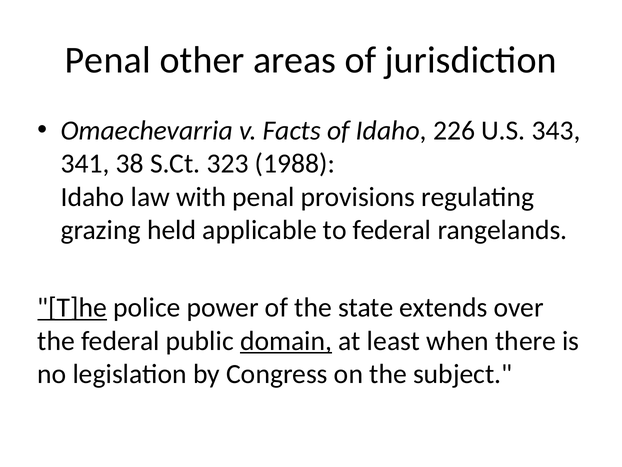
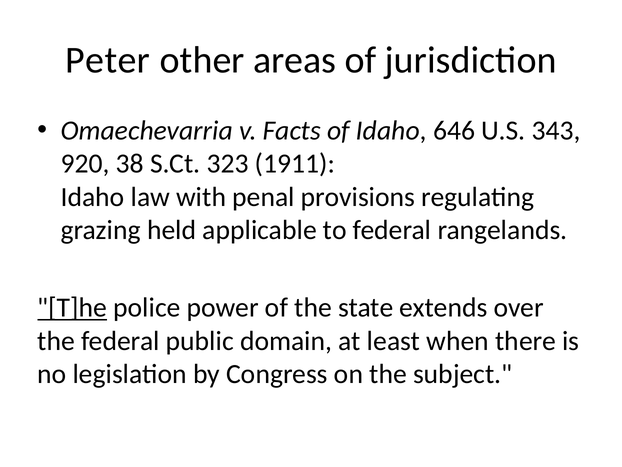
Penal: Penal -> Peter (108, 60)
226: 226 -> 646 (454, 130)
341: 341 -> 920 (85, 164)
1988: 1988 -> 1911 (295, 164)
domain underline: present -> none (286, 341)
